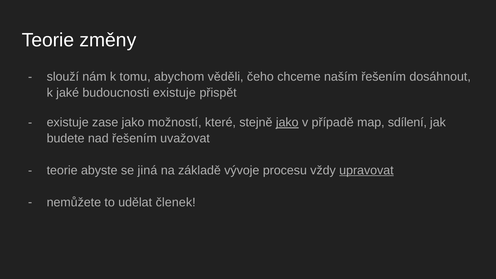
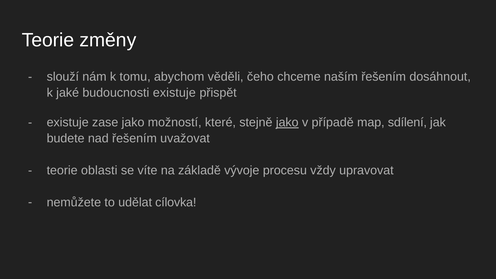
abyste: abyste -> oblasti (99, 170)
jiná: jiná -> víte (147, 170)
upravovat underline: present -> none (366, 170)
členek: členek -> cílovka (176, 202)
